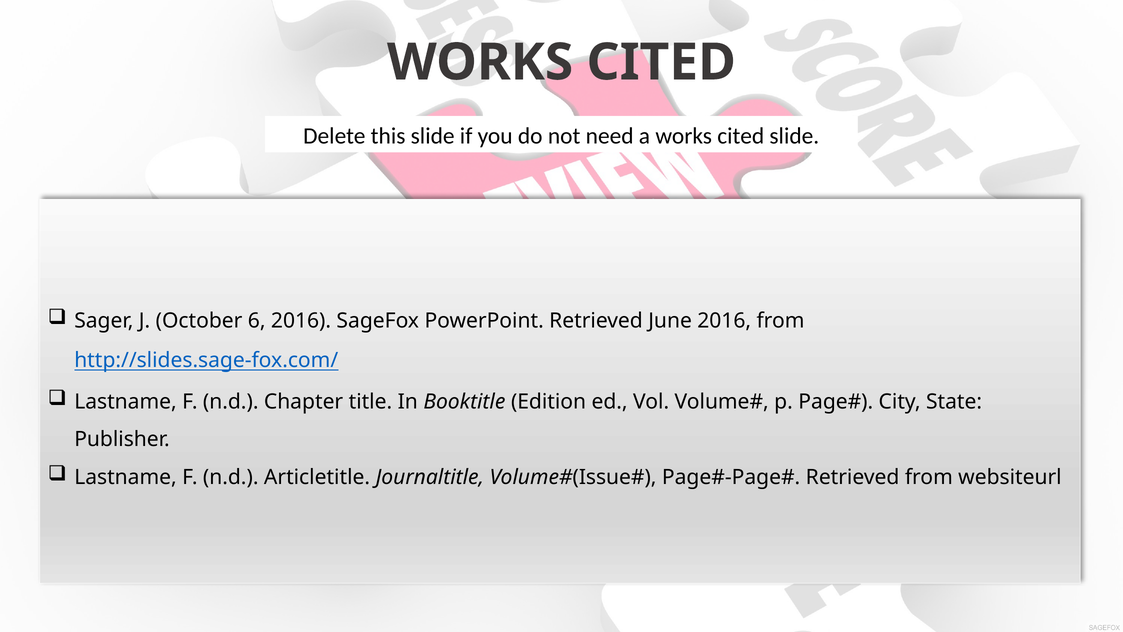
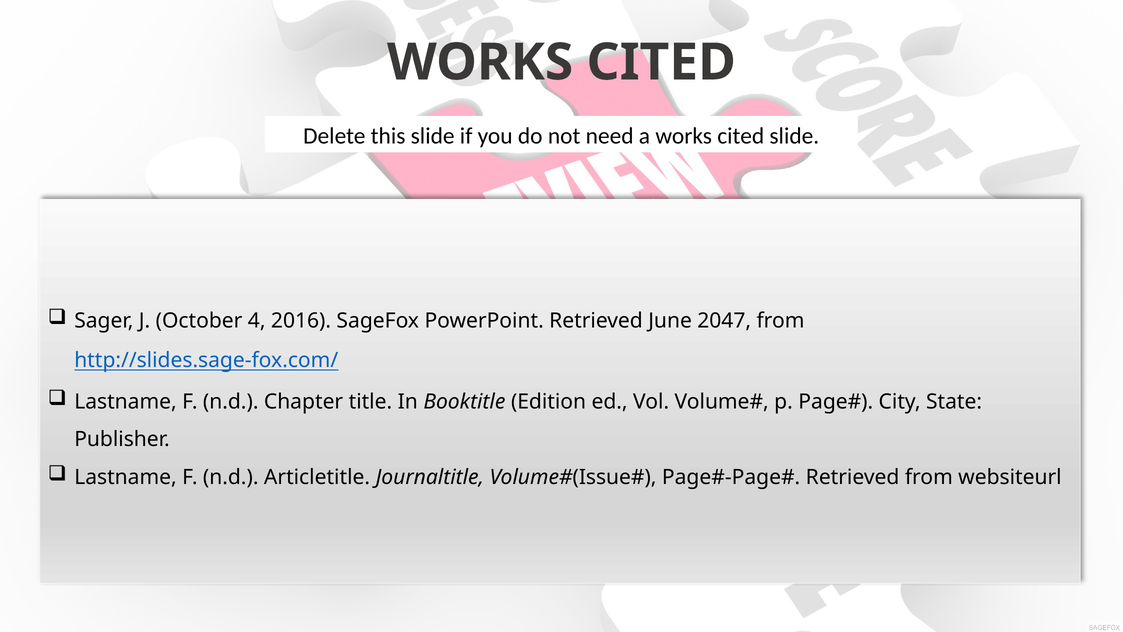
6: 6 -> 4 (257, 320)
June 2016: 2016 -> 2047 (724, 320)
